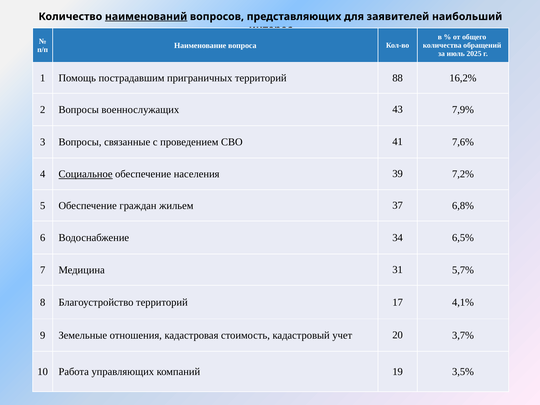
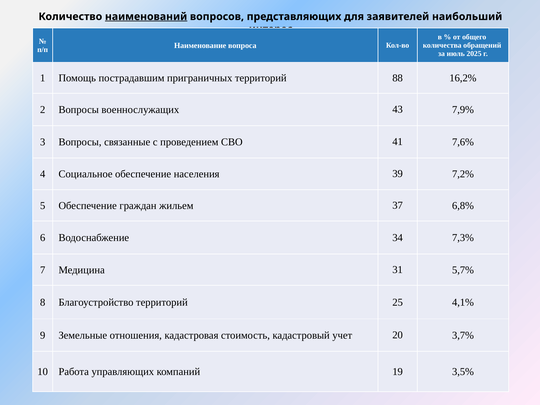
Социальное underline: present -> none (86, 174)
6,5%: 6,5% -> 7,3% (463, 238)
17: 17 -> 25 (398, 302)
